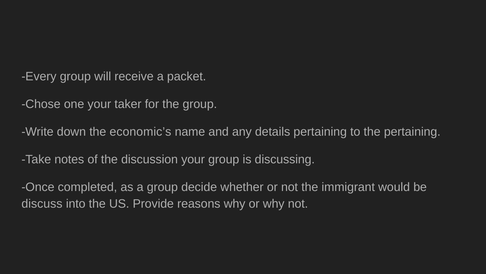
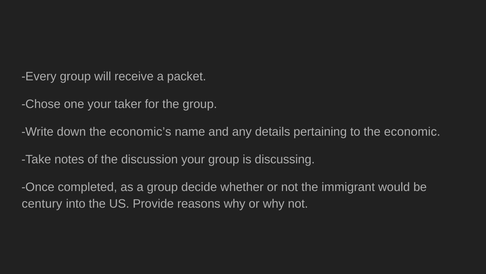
the pertaining: pertaining -> economic (412, 132)
discuss: discuss -> century (42, 203)
